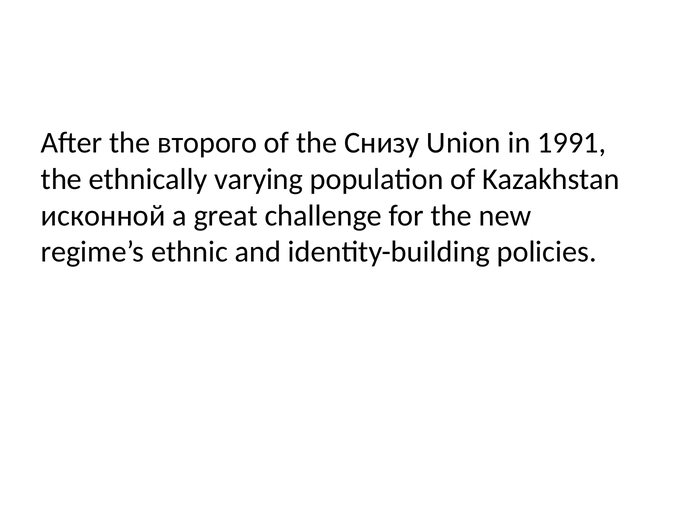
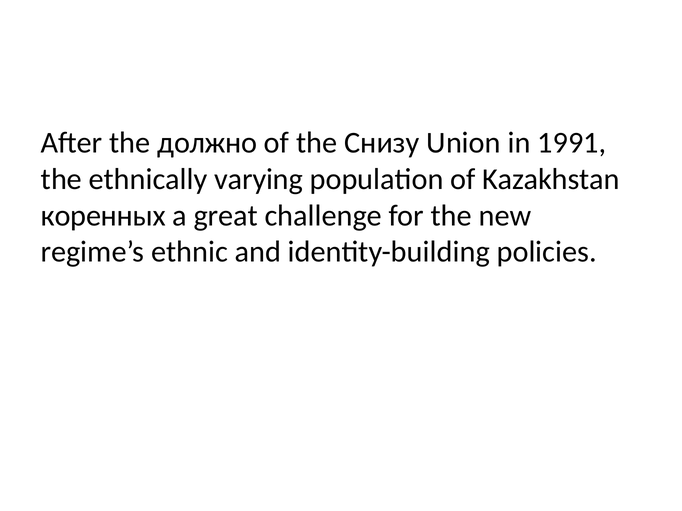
второго: второго -> должно (207, 143)
исконной: исконной -> коренных (103, 216)
